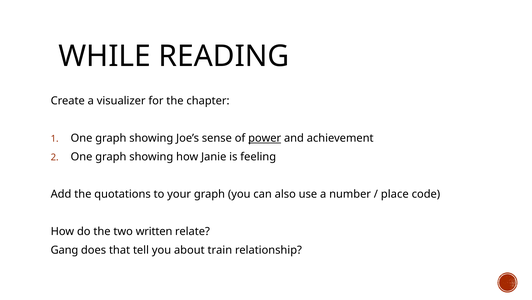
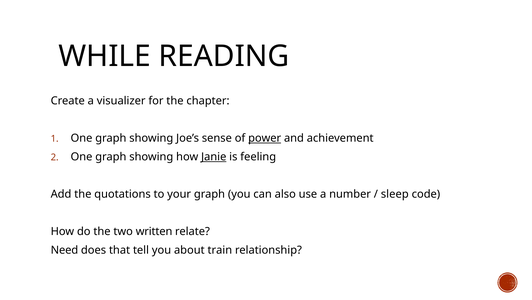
Janie underline: none -> present (214, 156)
place: place -> sleep (395, 194)
Gang: Gang -> Need (64, 249)
